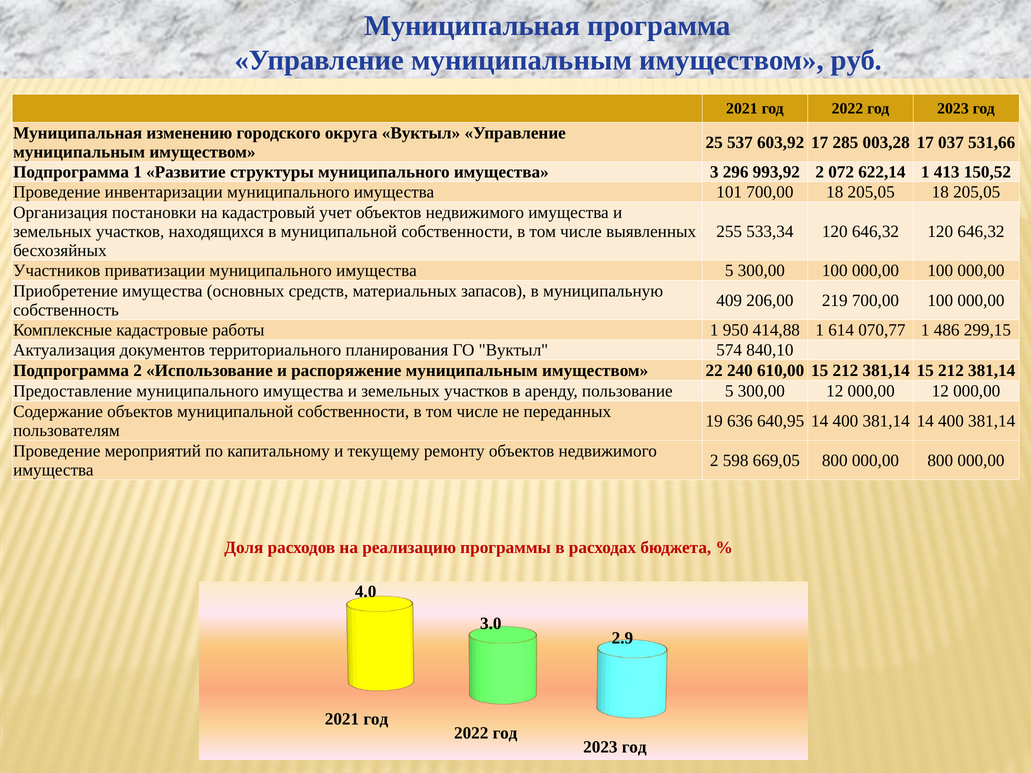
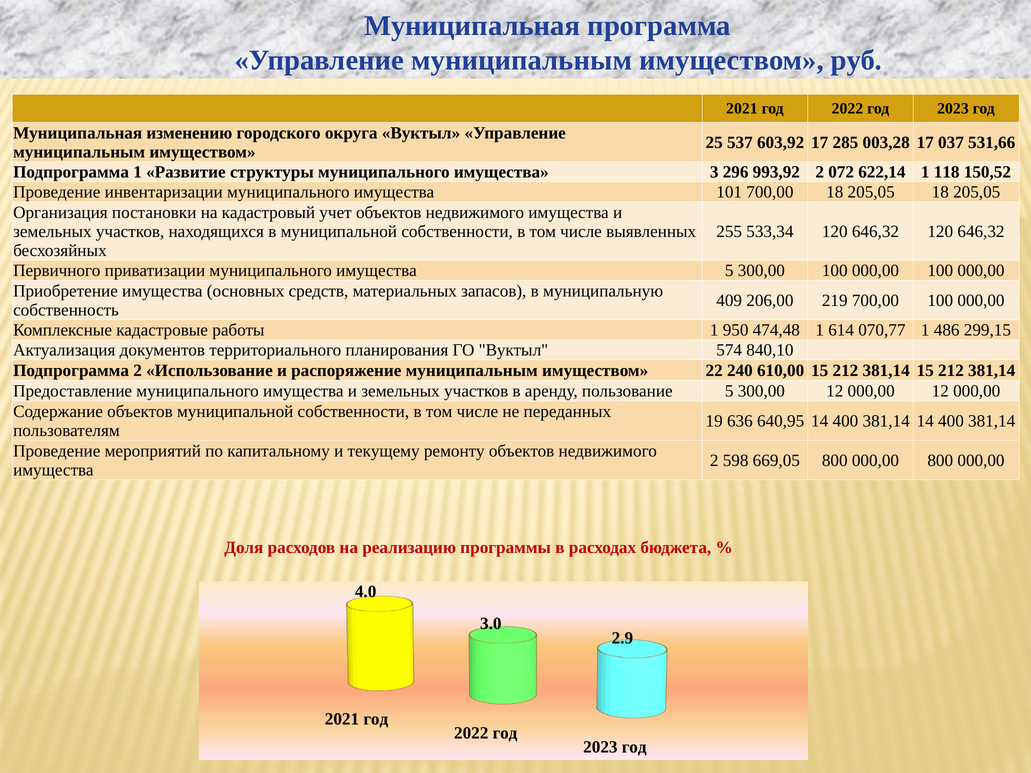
413: 413 -> 118 (947, 172)
Участников: Участников -> Первичного (57, 271)
414,88: 414,88 -> 474,48 (776, 330)
